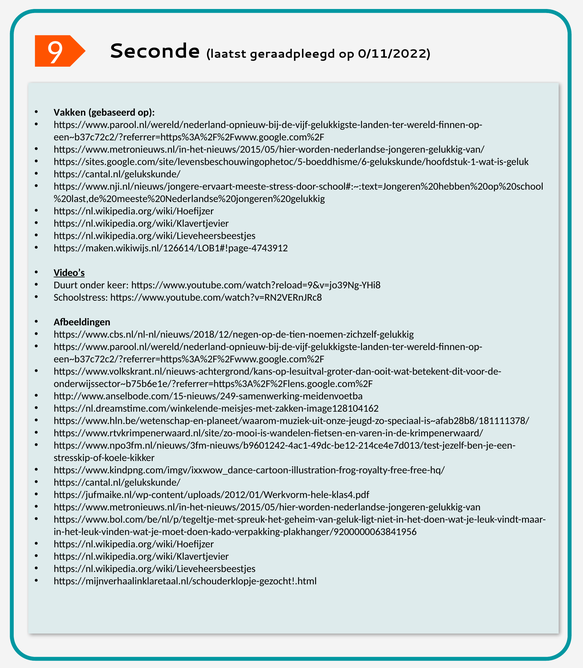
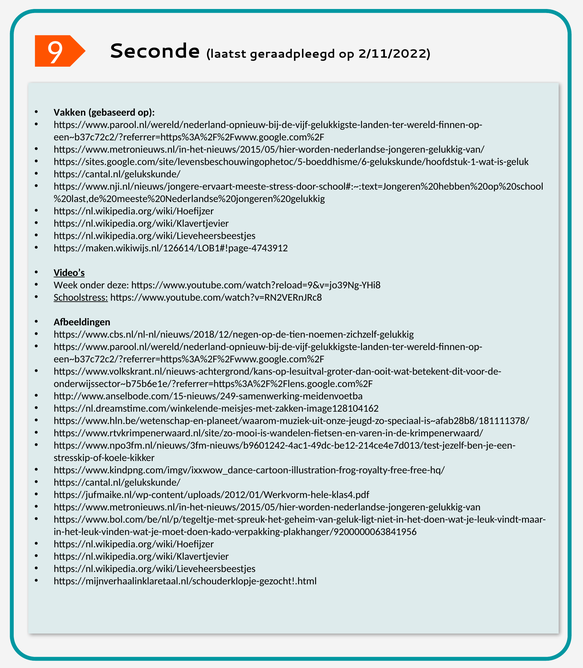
0/11/2022: 0/11/2022 -> 2/11/2022 (394, 54)
Duurt: Duurt -> Week (66, 285)
keer: keer -> deze (118, 285)
Schoolstress underline: none -> present (81, 297)
